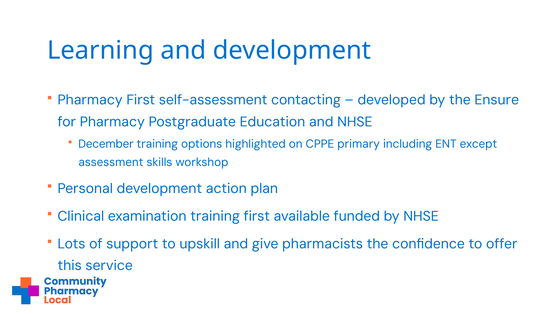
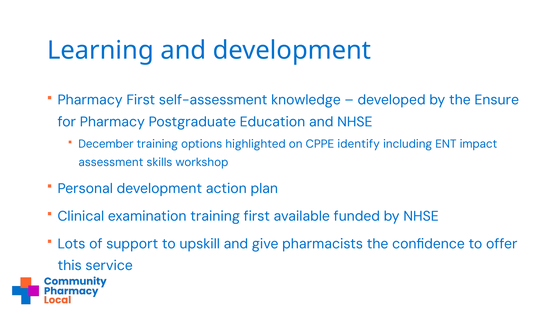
contacting: contacting -> knowledge (306, 100)
primary: primary -> identify (359, 144)
except: except -> impact (478, 144)
